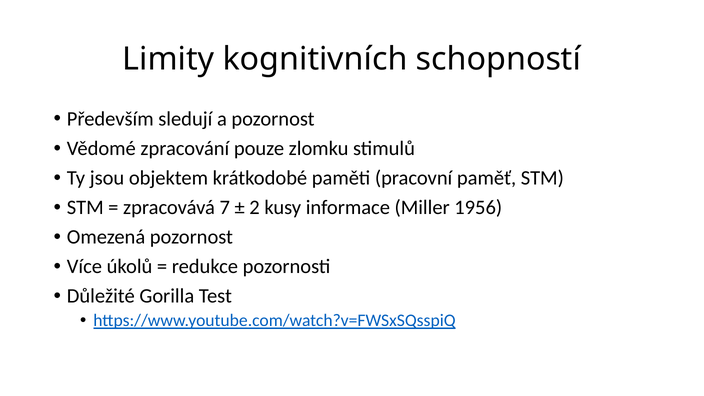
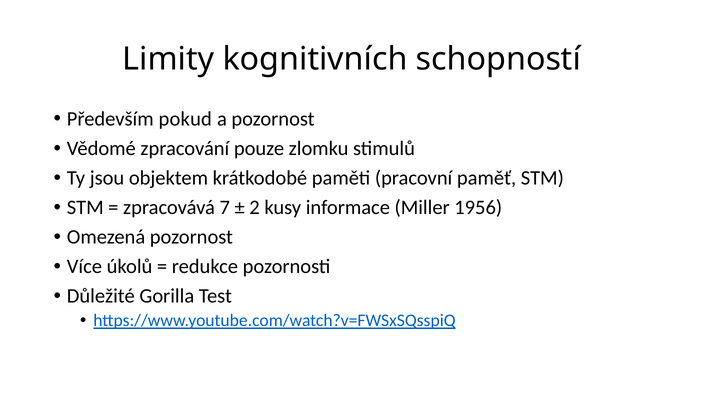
sledují: sledují -> pokud (185, 119)
